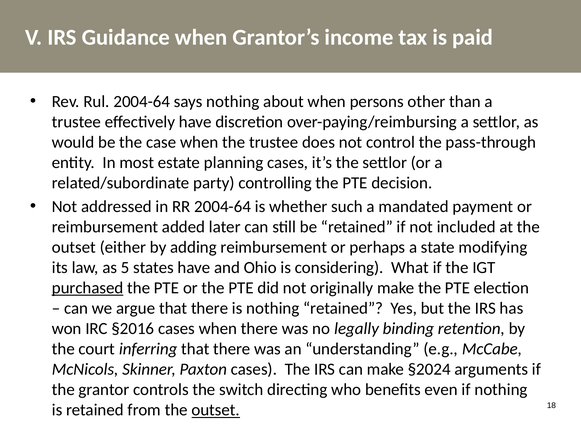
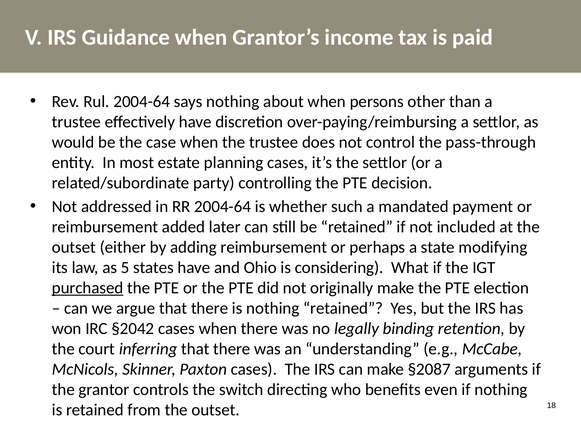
§2016: §2016 -> §2042 (133, 328)
§2024: §2024 -> §2087 (429, 369)
outset underline: present -> none (216, 410)
